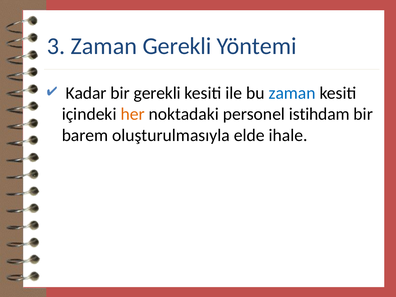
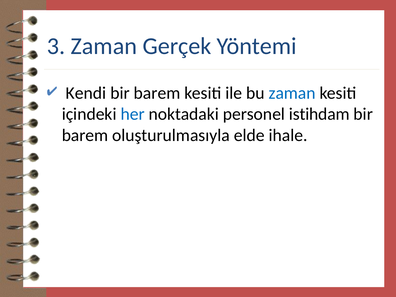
Zaman Gerekli: Gerekli -> Gerçek (177, 46)
Kadar: Kadar -> Kendi (86, 93)
gerekli: gerekli -> barem (157, 93)
her colour: orange -> blue (133, 114)
